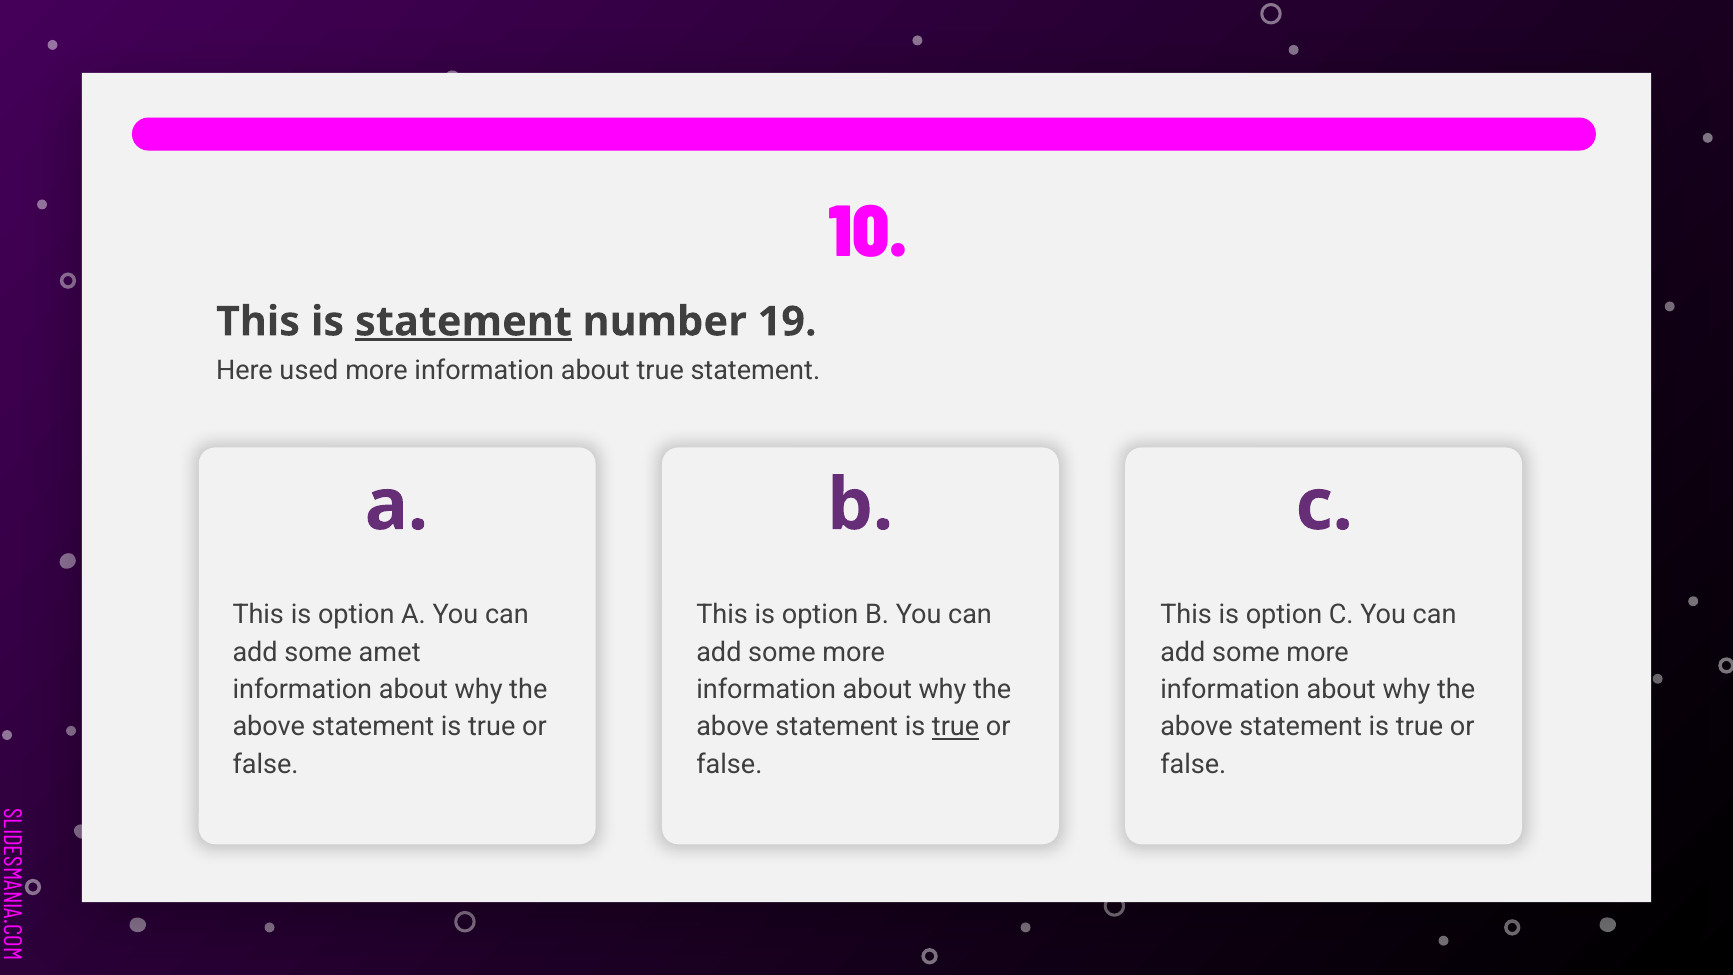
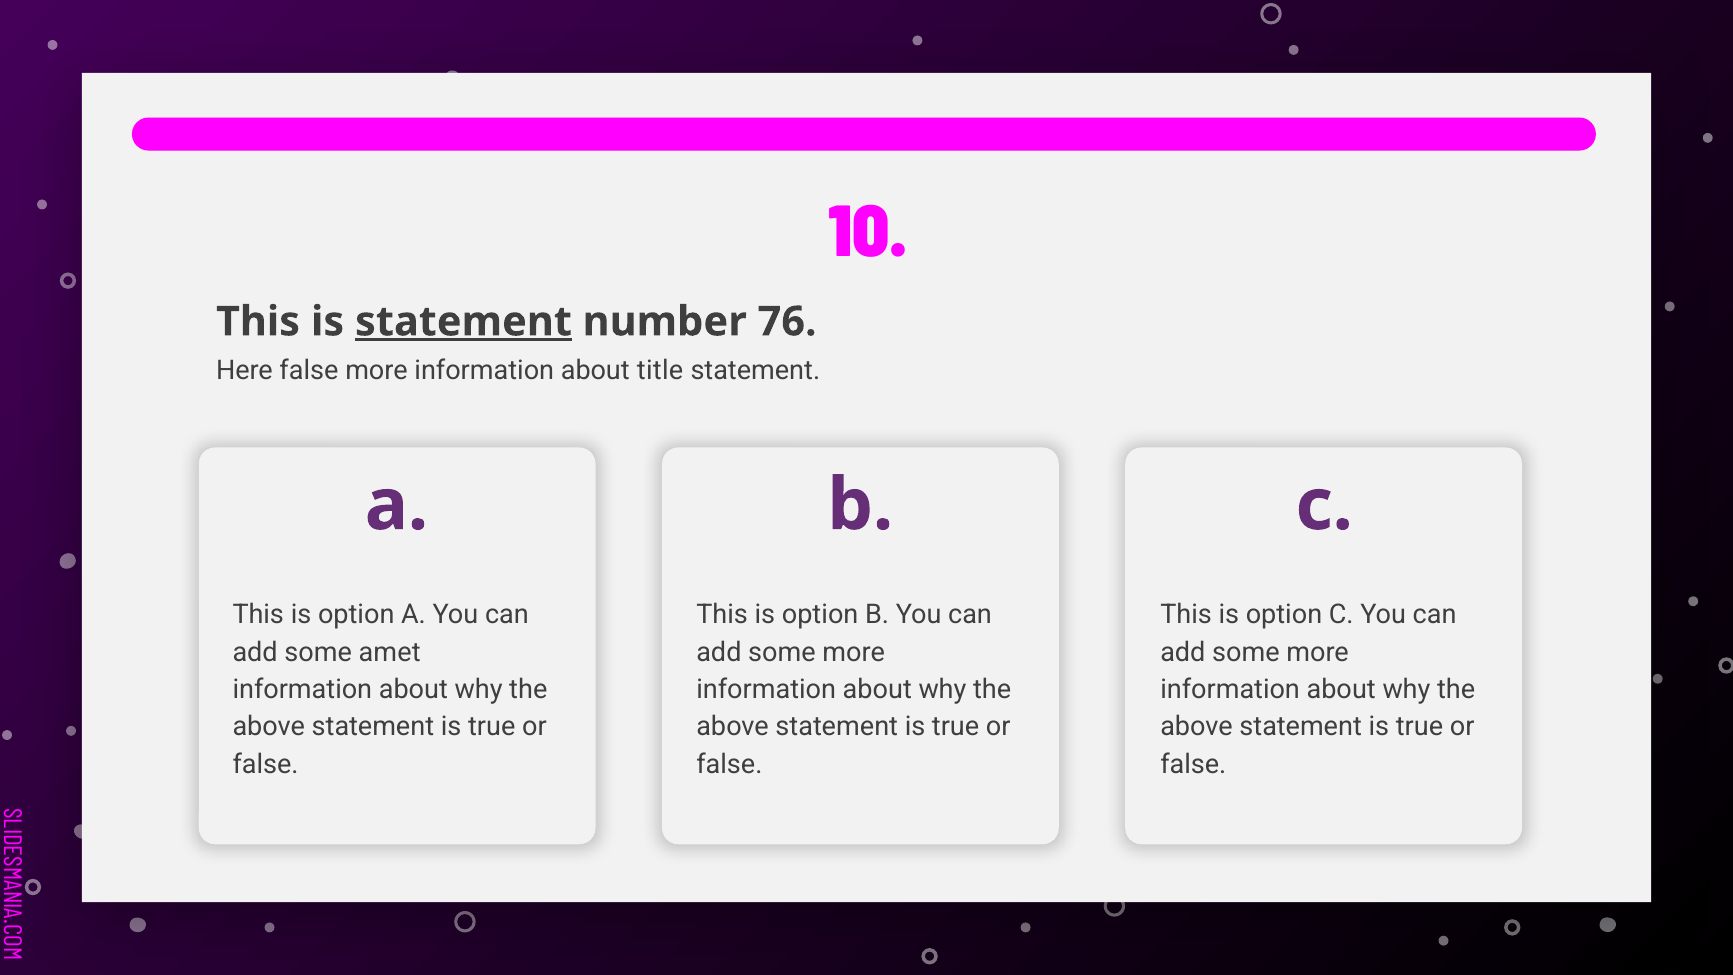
19: 19 -> 76 (787, 322)
Here used: used -> false (309, 370)
about true: true -> title (660, 370)
true underline: present -> none (956, 727)
